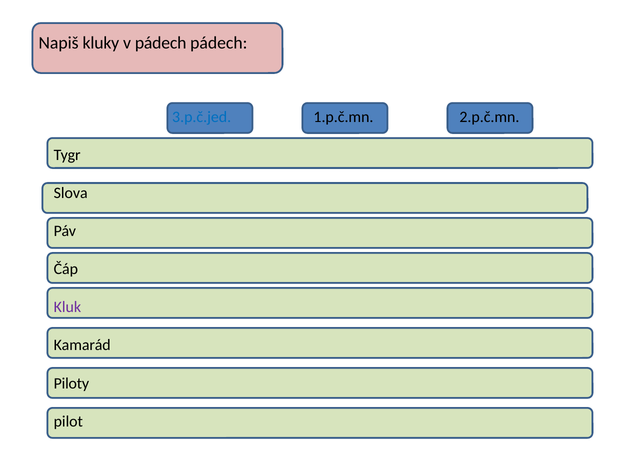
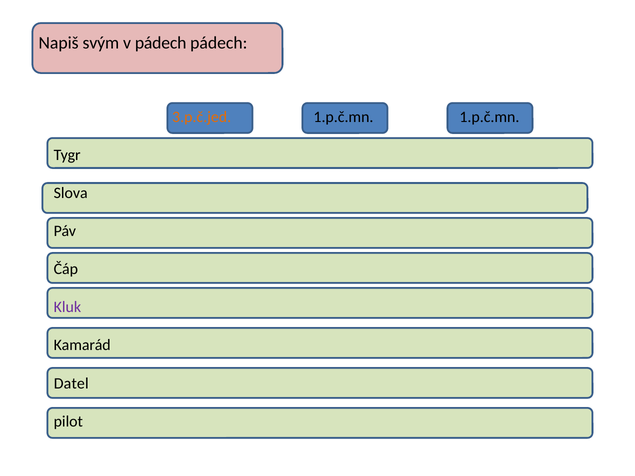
kluky: kluky -> svým (101, 43)
3.p.č.jed colour: blue -> orange (202, 117)
1.p.č.mn 2.p.č.mn: 2.p.č.mn -> 1.p.č.mn (489, 117)
Piloty: Piloty -> Datel (71, 384)
